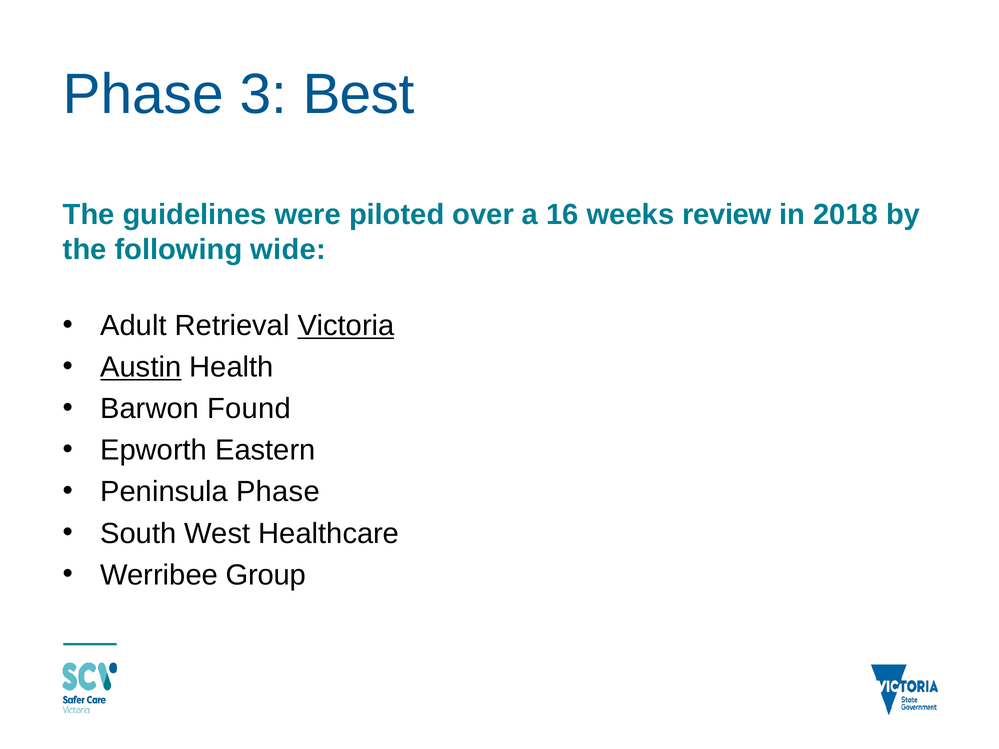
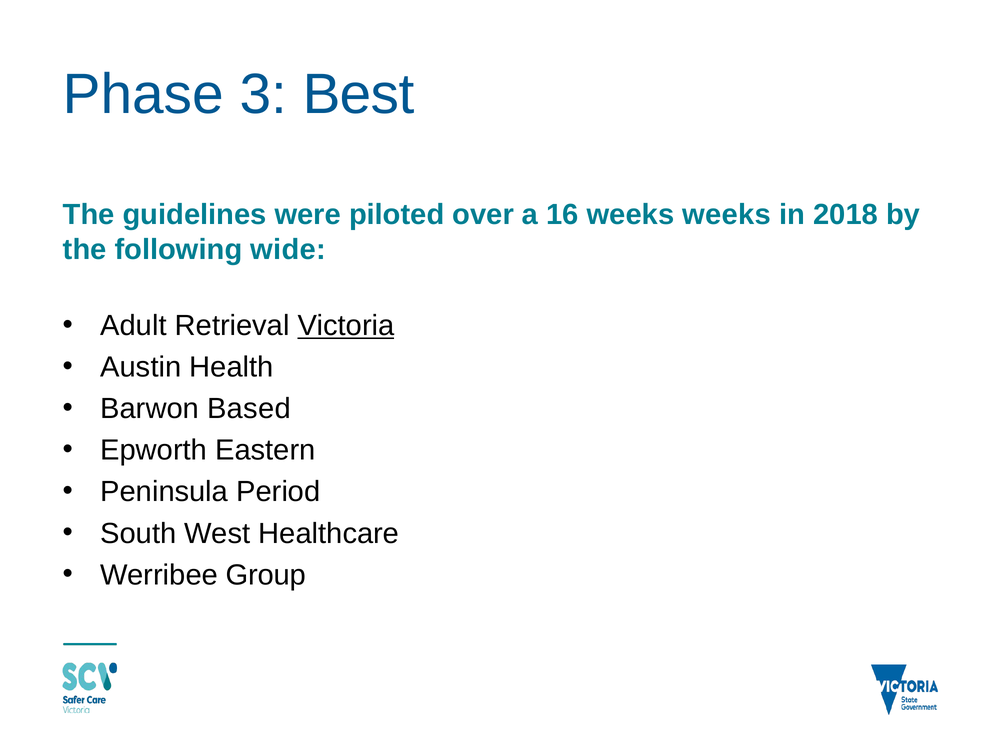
weeks review: review -> weeks (727, 215)
Austin underline: present -> none (141, 367)
Found: Found -> Based (249, 409)
Peninsula Phase: Phase -> Period (278, 492)
